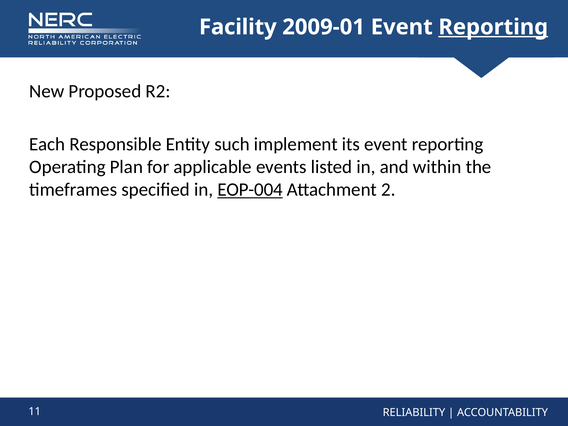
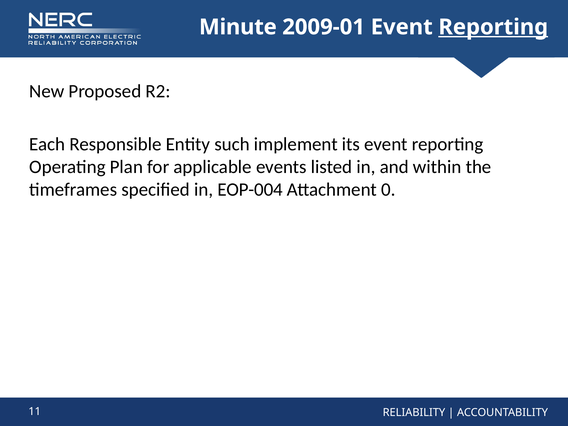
Facility: Facility -> Minute (238, 27)
EOP-004 underline: present -> none (250, 190)
2: 2 -> 0 (388, 190)
